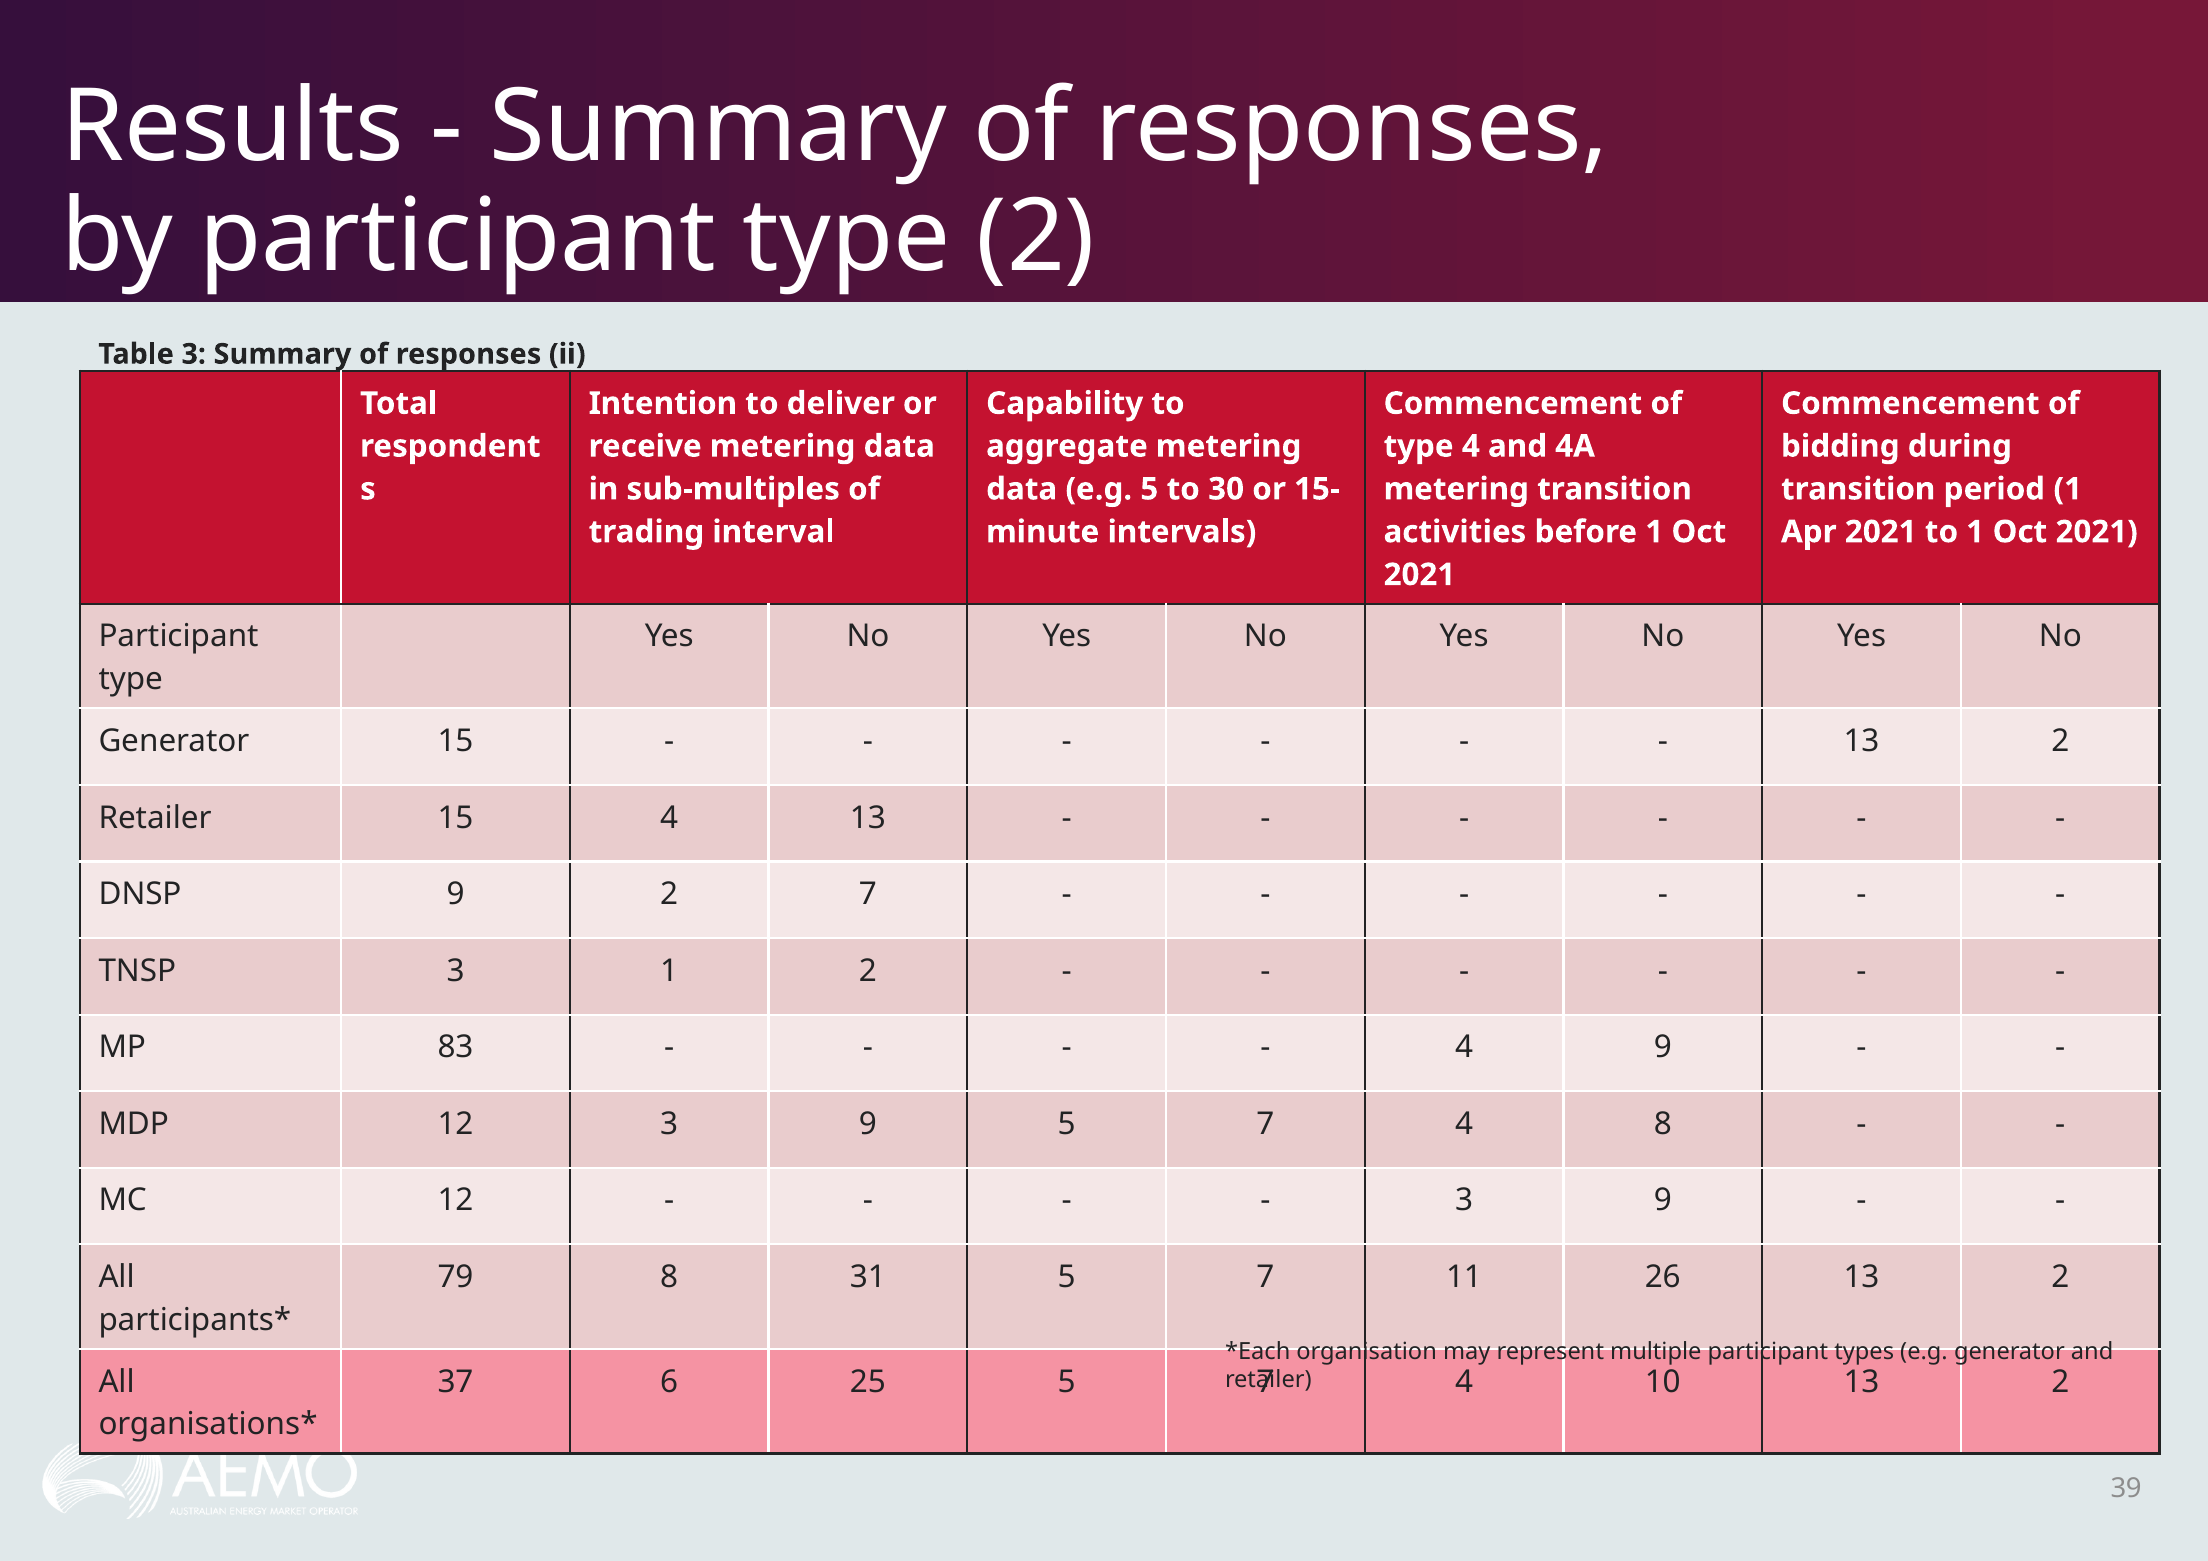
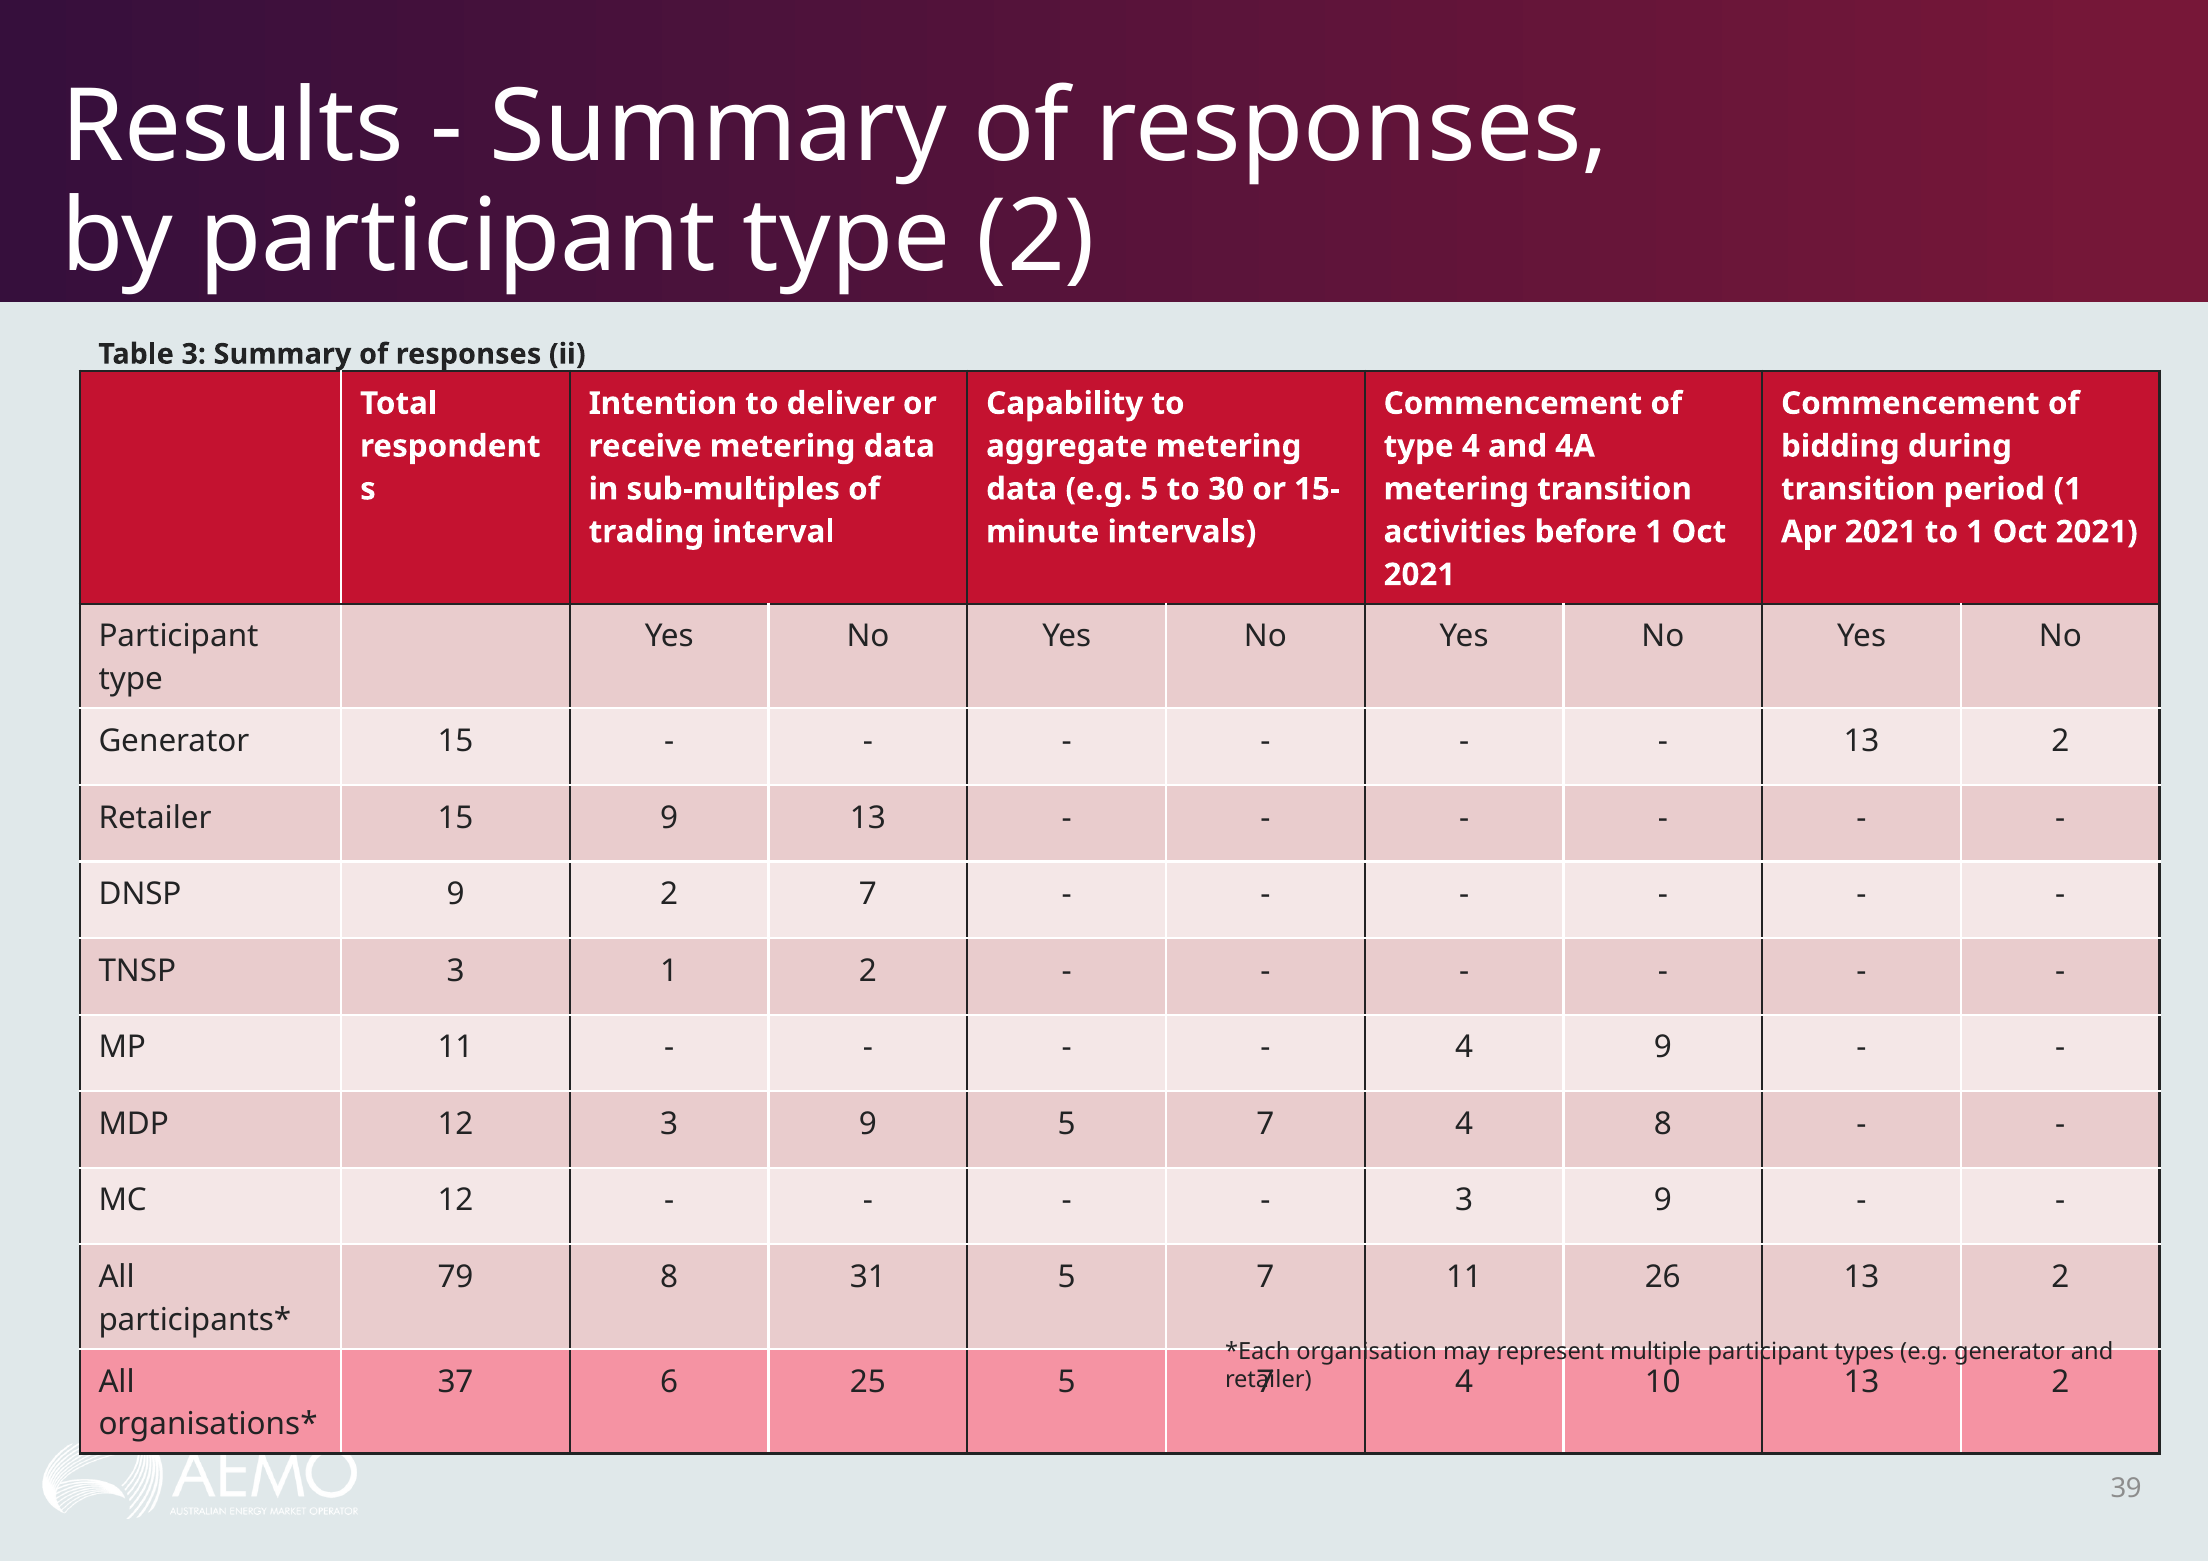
15 4: 4 -> 9 (669, 818)
MP 83: 83 -> 11 (455, 1047)
